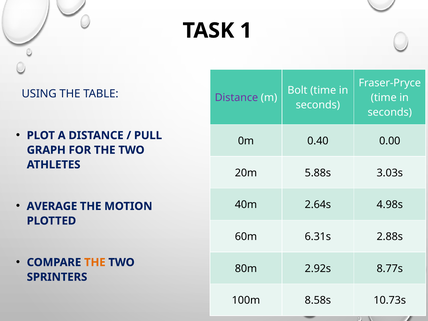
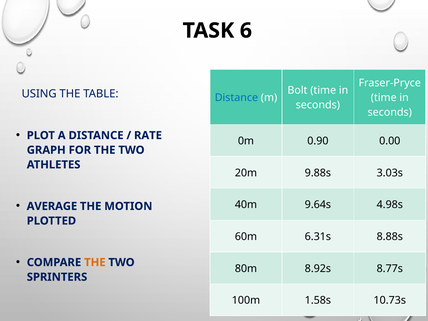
1: 1 -> 6 (246, 31)
Distance colour: purple -> blue (236, 98)
PULL: PULL -> RATE (148, 135)
0.40: 0.40 -> 0.90 (318, 141)
5.88s: 5.88s -> 9.88s (318, 173)
2.64s: 2.64s -> 9.64s (318, 205)
2.88s: 2.88s -> 8.88s (390, 237)
2.92s: 2.92s -> 8.92s (318, 268)
8.58s: 8.58s -> 1.58s (318, 300)
